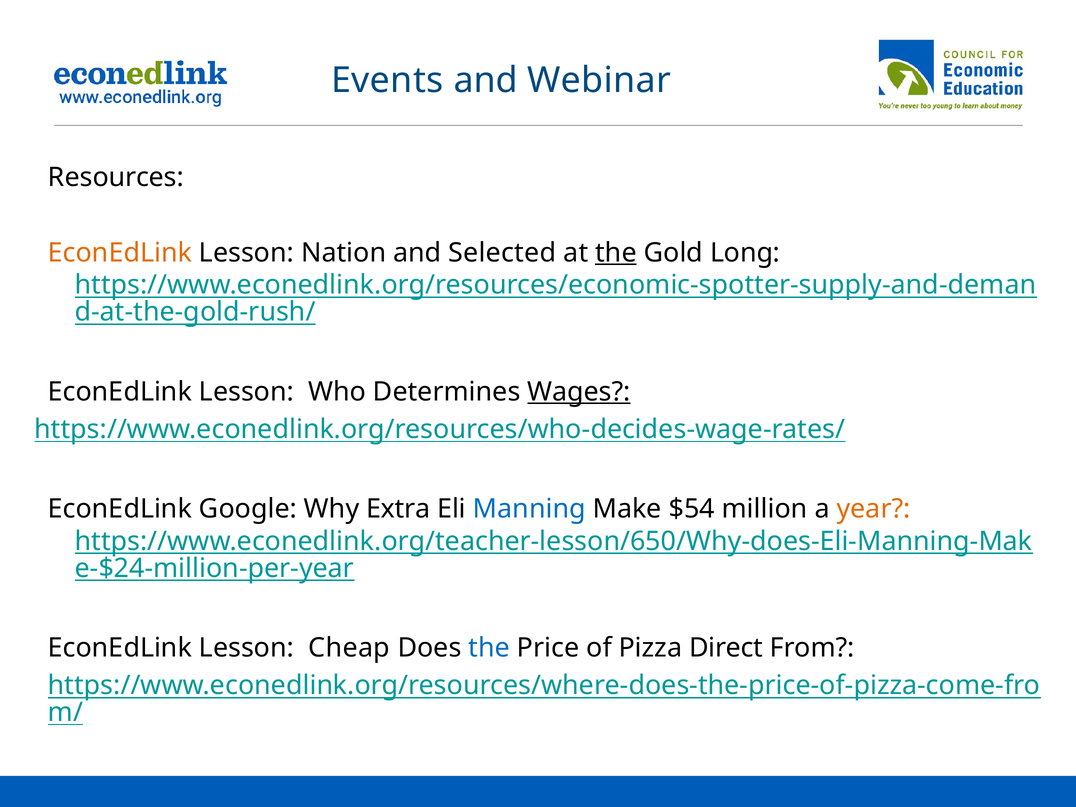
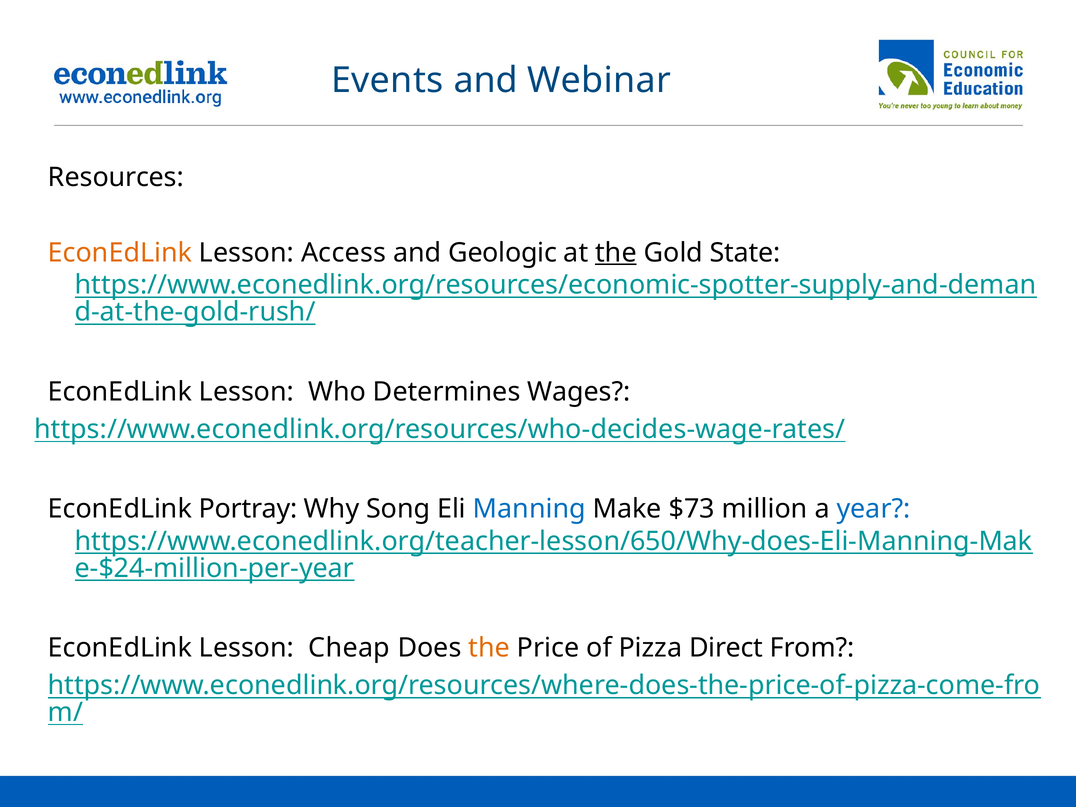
Nation: Nation -> Access (344, 253)
Selected: Selected -> Geologic (503, 253)
Long: Long -> State (745, 253)
Wages underline: present -> none (579, 392)
Google: Google -> Portray (248, 509)
Extra: Extra -> Song (398, 509)
$54: $54 -> $73 (692, 509)
year colour: orange -> blue (874, 509)
the colour: blue -> orange (489, 648)
